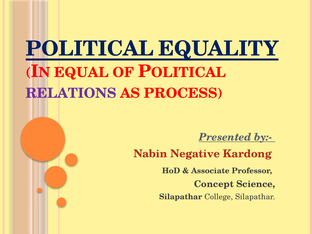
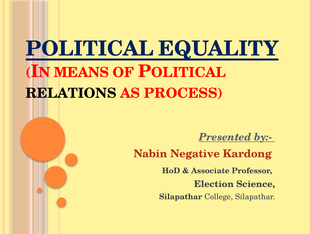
EQUAL: EQUAL -> MEANS (81, 73)
RELATIONS colour: purple -> black (71, 93)
Concept: Concept -> Election (214, 184)
